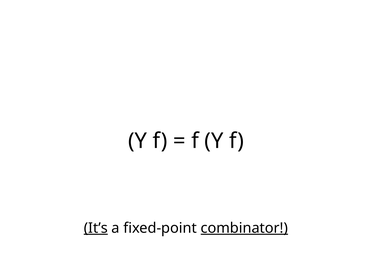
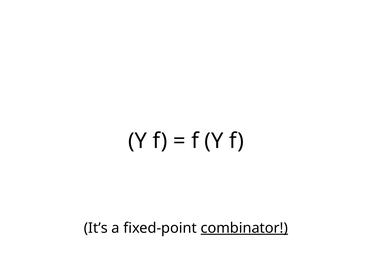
It’s underline: present -> none (96, 228)
